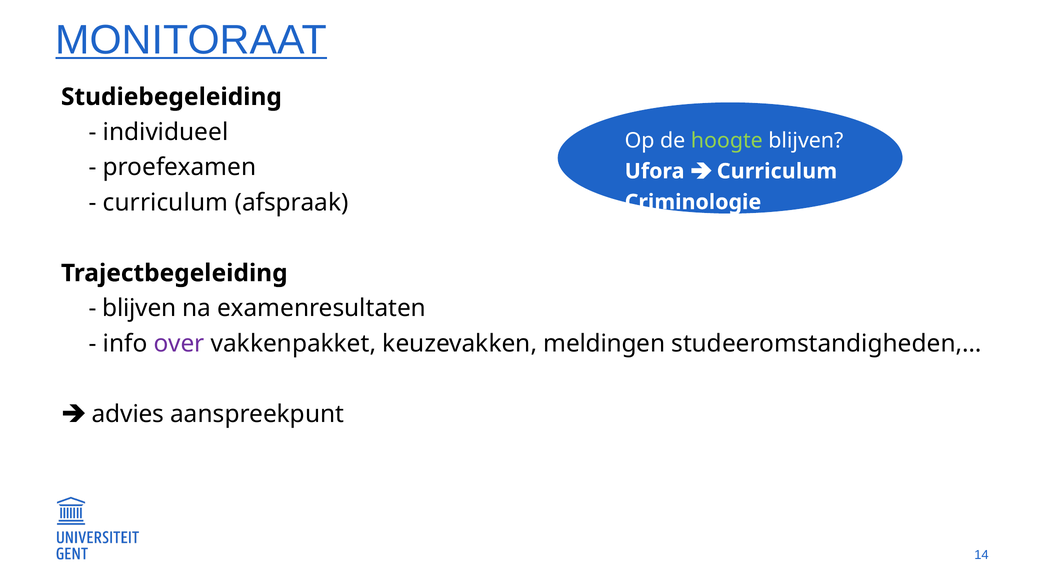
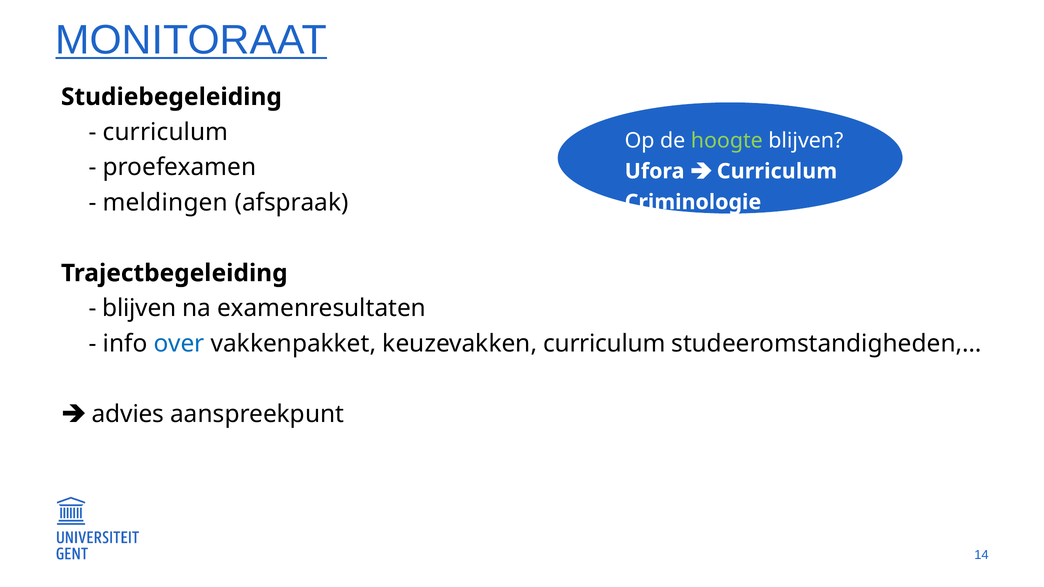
individueel: individueel -> curriculum (166, 132)
curriculum: curriculum -> meldingen (165, 203)
over colour: purple -> blue (179, 344)
keuzevakken meldingen: meldingen -> curriculum (604, 344)
